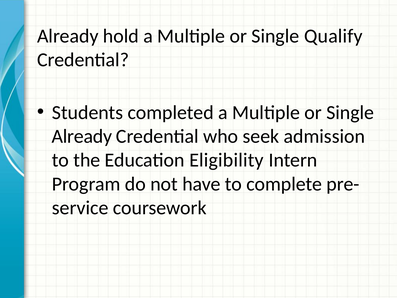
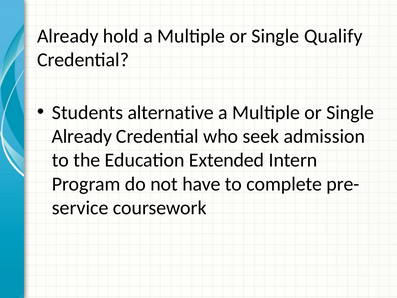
completed: completed -> alternative (171, 112)
Eligibility: Eligibility -> Extended (227, 160)
